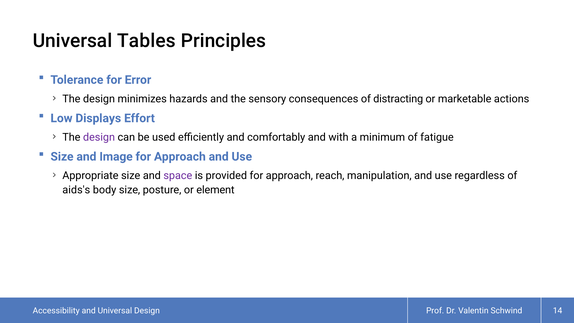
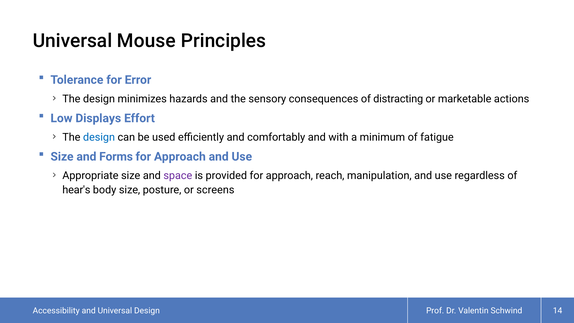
Tables: Tables -> Mouse (146, 41)
design colour: purple -> blue (99, 137)
Image: Image -> Forms (116, 157)
aids's: aids's -> hear's (76, 190)
element: element -> screens (215, 190)
